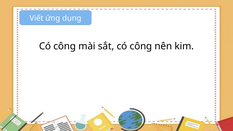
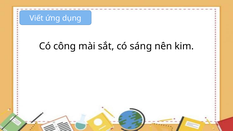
sắt có công: công -> sáng (141, 46)
